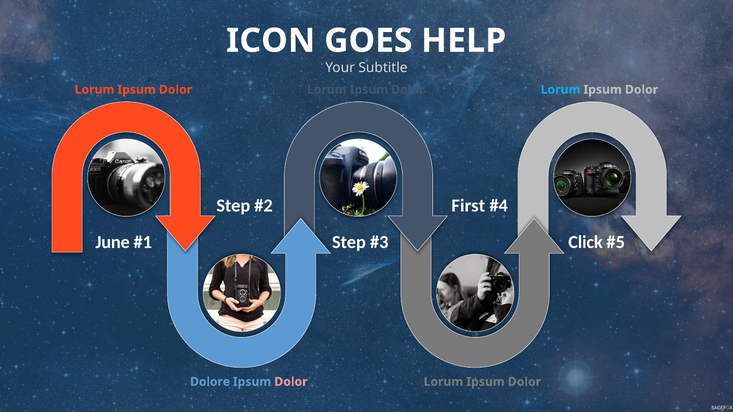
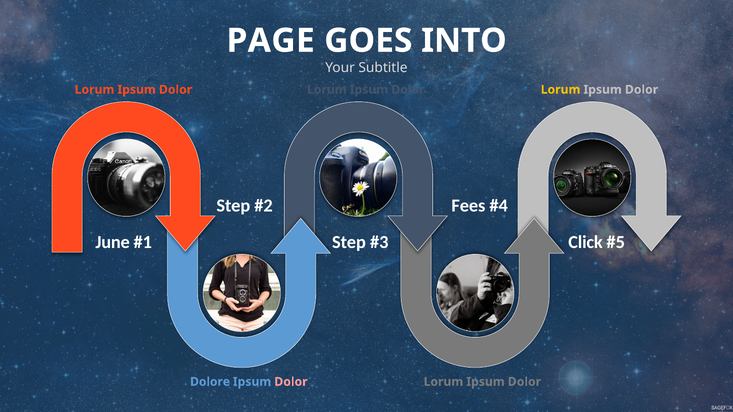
ICON: ICON -> PAGE (271, 41)
HELP: HELP -> INTO (464, 41)
Lorum colour: light blue -> yellow (561, 90)
First: First -> Fees (468, 206)
